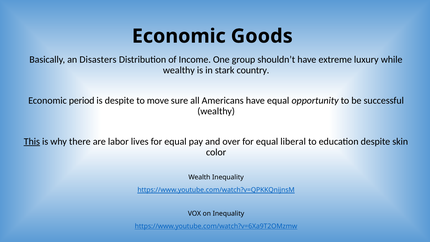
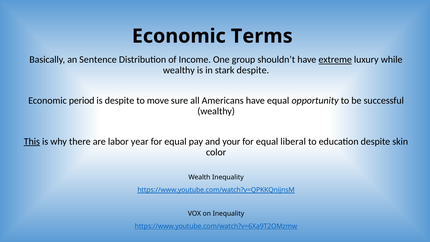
Goods: Goods -> Terms (262, 36)
Disasters: Disasters -> Sentence (98, 60)
extreme underline: none -> present (335, 60)
stark country: country -> despite (253, 70)
lives: lives -> year (140, 141)
over: over -> your (231, 141)
